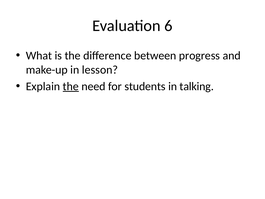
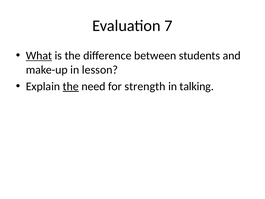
6: 6 -> 7 (168, 26)
What underline: none -> present (39, 56)
progress: progress -> students (200, 56)
students: students -> strength (145, 86)
